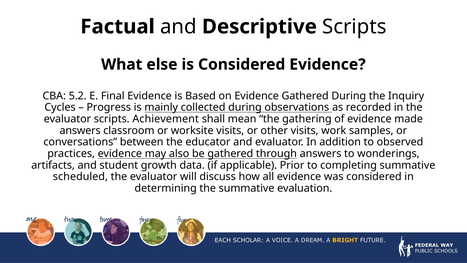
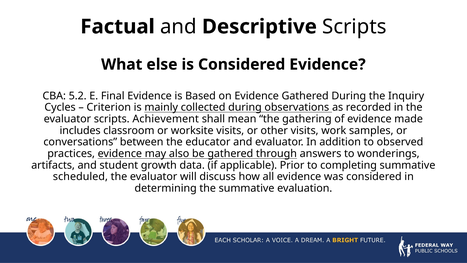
Progress: Progress -> Criterion (109, 107)
answers: answers -> includes (80, 130)
